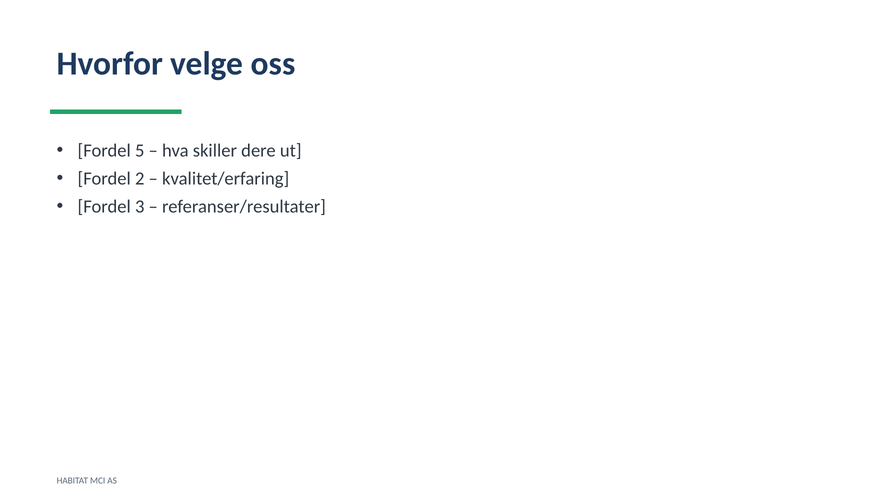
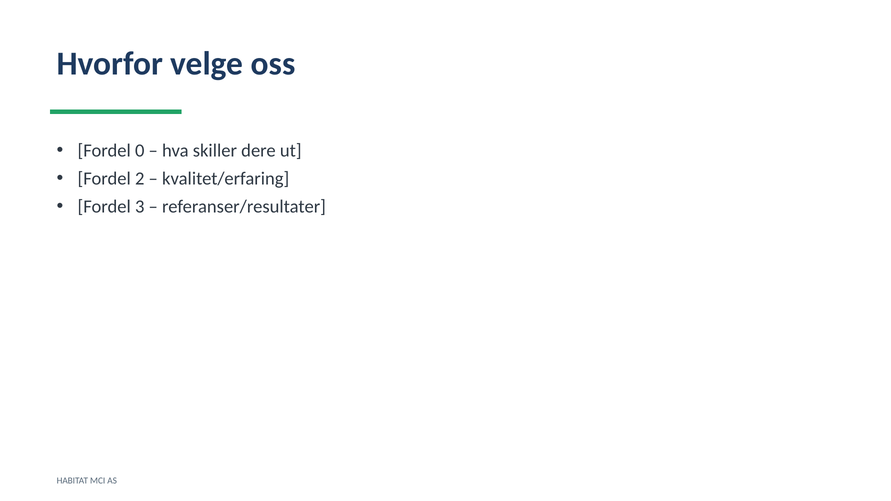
5: 5 -> 0 (140, 151)
